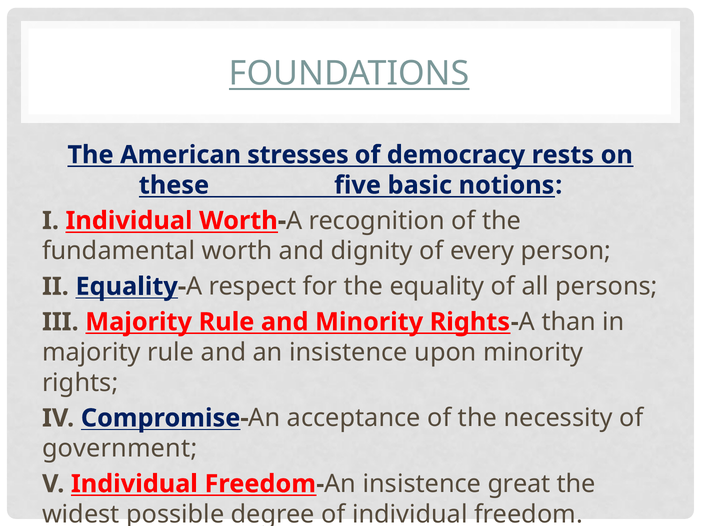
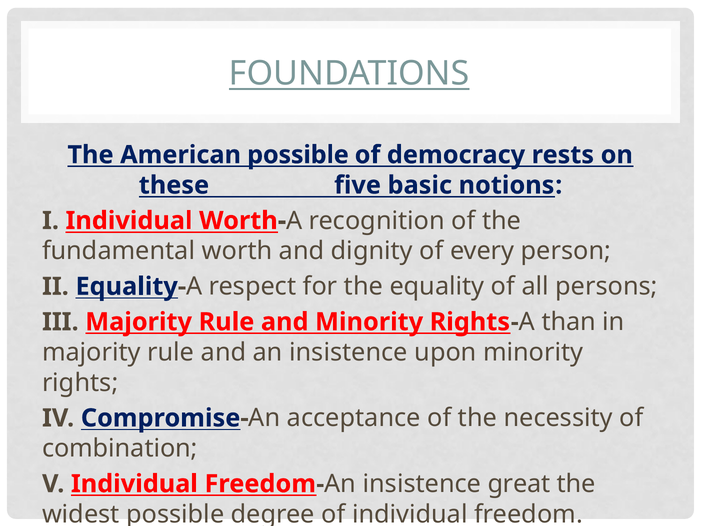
American stresses: stresses -> possible (298, 155)
government: government -> combination (120, 448)
